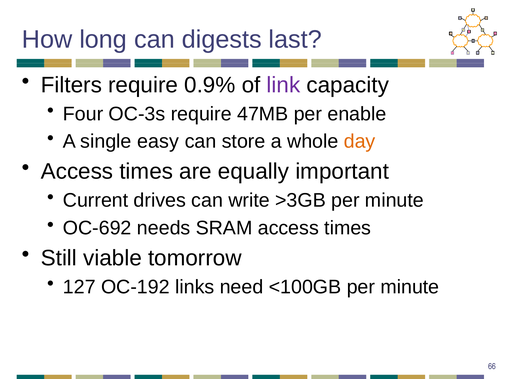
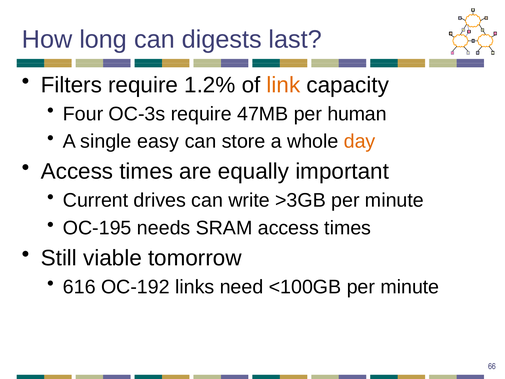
0.9%: 0.9% -> 1.2% (210, 85)
link colour: purple -> orange (283, 85)
enable: enable -> human (357, 114)
OC-692: OC-692 -> OC-195 (97, 228)
127: 127 -> 616 (79, 287)
